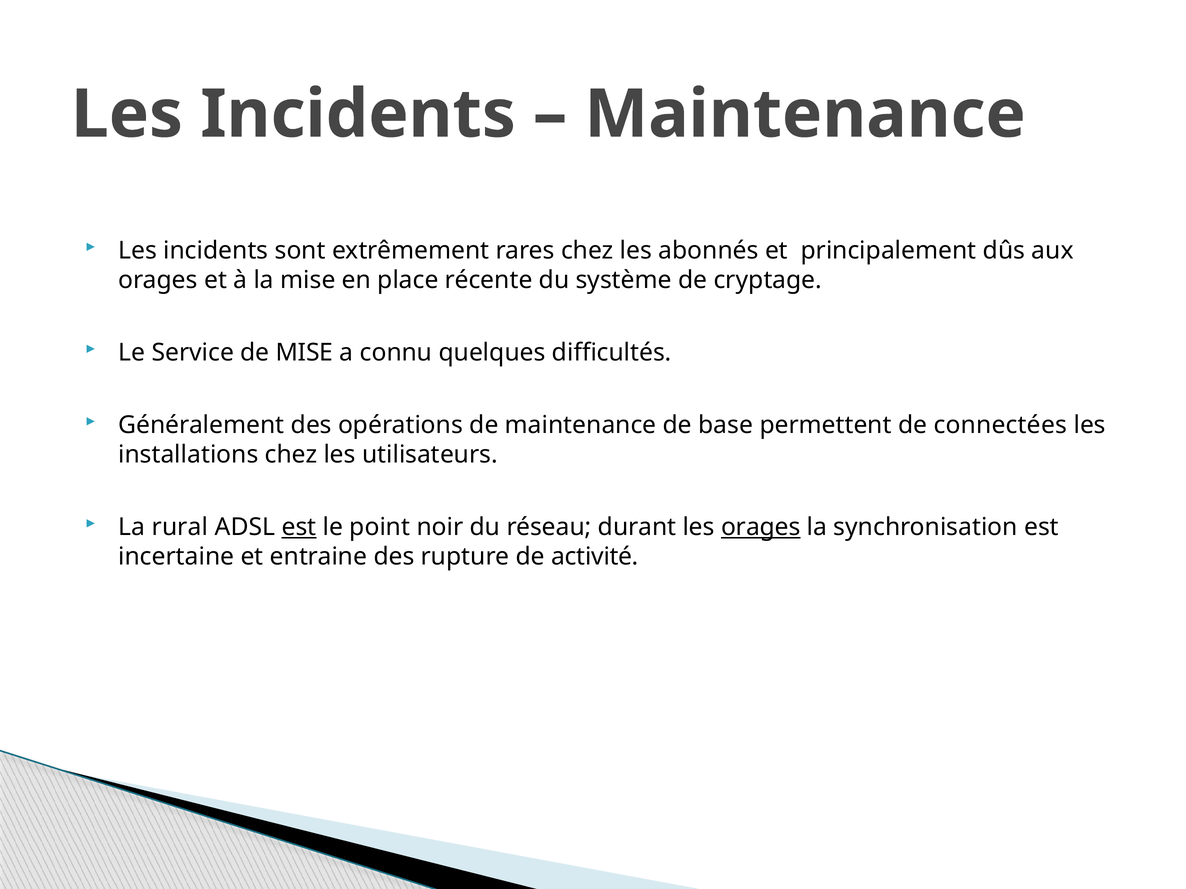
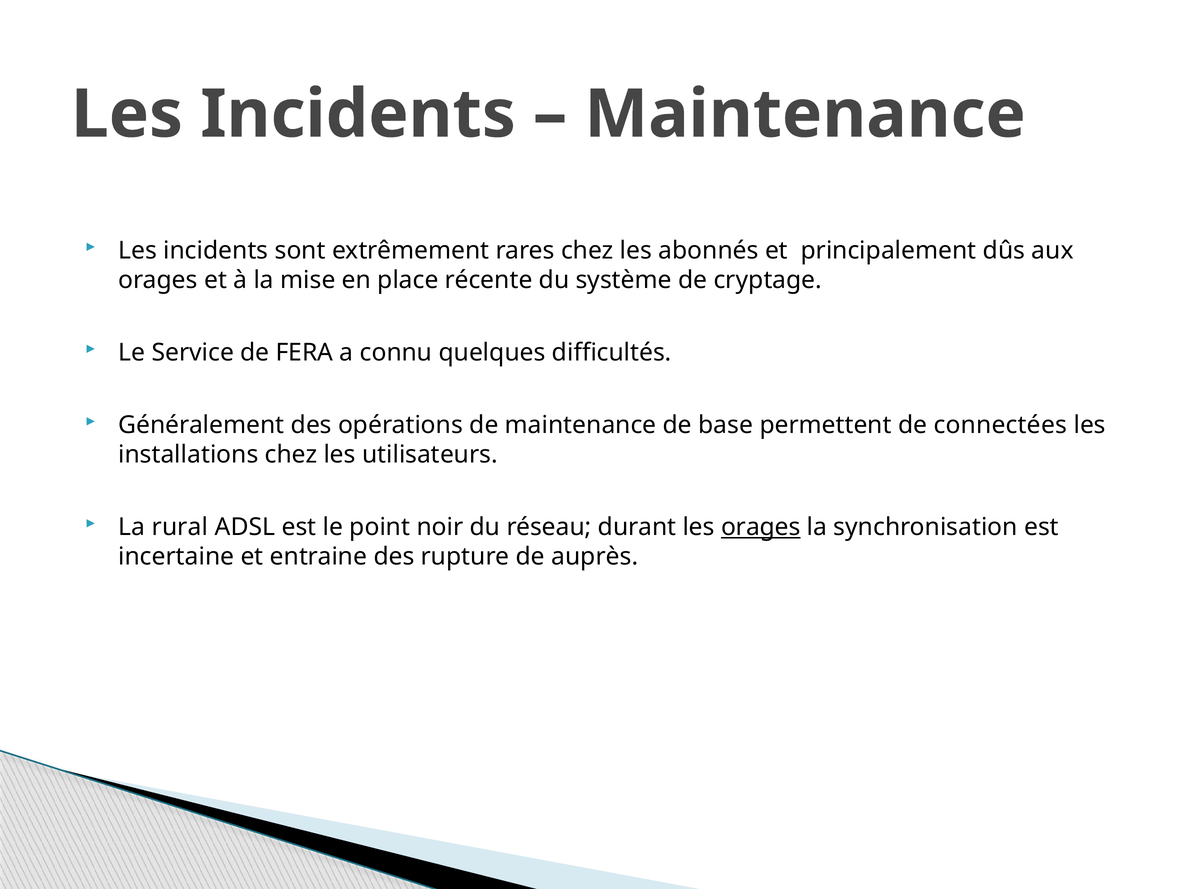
de MISE: MISE -> FERA (304, 353)
est underline: present -> none (299, 527)
activité: activité -> auprès (595, 557)
